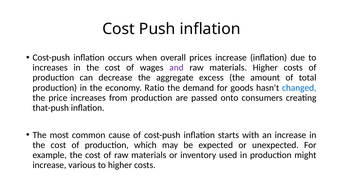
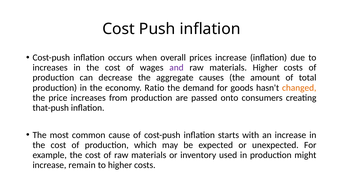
excess: excess -> causes (211, 78)
changed colour: blue -> orange (299, 88)
various: various -> remain (82, 165)
